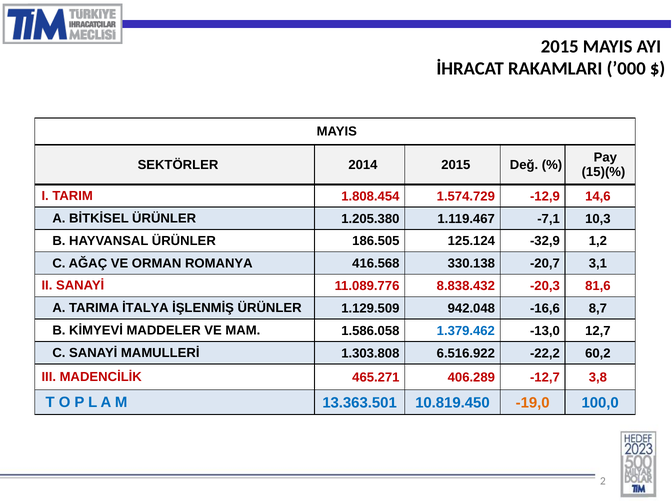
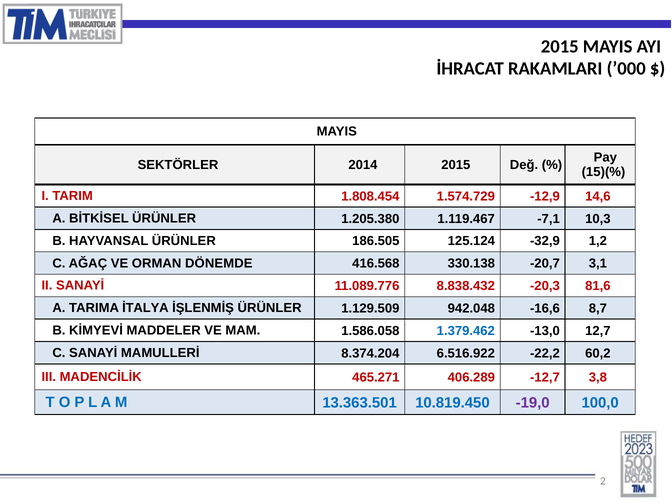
ROMANYA: ROMANYA -> DÖNEMDE (219, 263)
1.303.808: 1.303.808 -> 8.374.204 (370, 353)
-19,0 colour: orange -> purple (533, 403)
